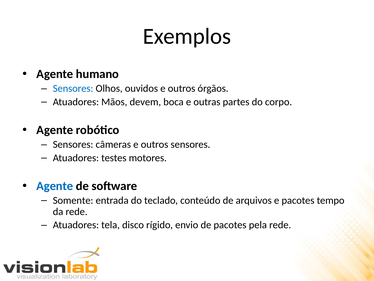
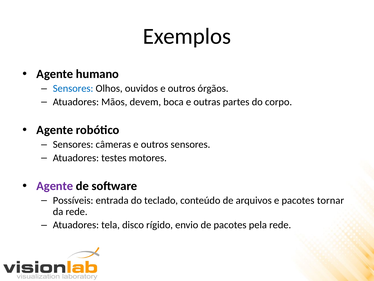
Agente colour: blue -> purple (55, 186)
Somente: Somente -> Possíveis (73, 200)
tempo: tempo -> tornar (331, 200)
